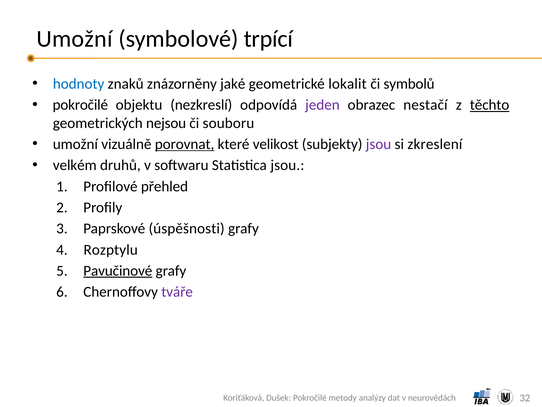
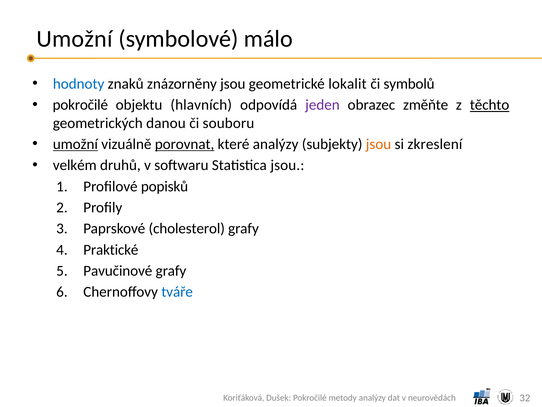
trpící: trpící -> málo (268, 39)
znázorněny jaké: jaké -> jsou (233, 84)
nezkreslí: nezkreslí -> hlavních (201, 105)
nestačí: nestačí -> změňte (426, 105)
nejsou: nejsou -> danou (166, 123)
umožní underline: none -> present (75, 144)
které velikost: velikost -> analýzy (276, 144)
jsou colour: purple -> orange (379, 144)
přehled: přehled -> popisků (165, 186)
úspěšnosti: úspěšnosti -> cholesterol (187, 228)
Rozptylu: Rozptylu -> Praktické (111, 249)
Pavučinové underline: present -> none (118, 270)
tváře colour: purple -> blue (177, 292)
